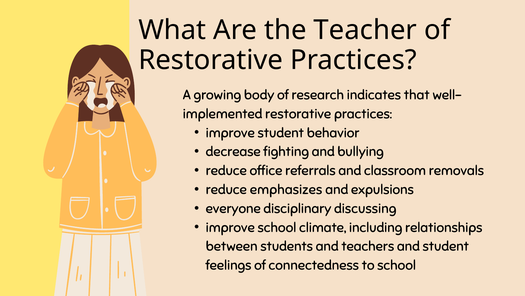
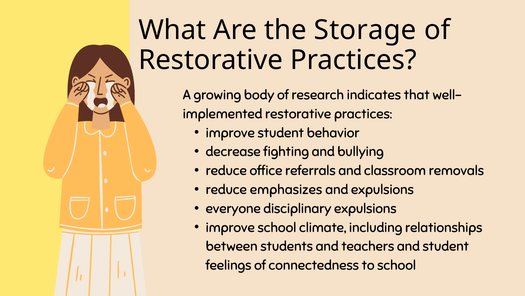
Teacher: Teacher -> Storage (365, 30)
disciplinary discussing: discussing -> expulsions (365, 208)
